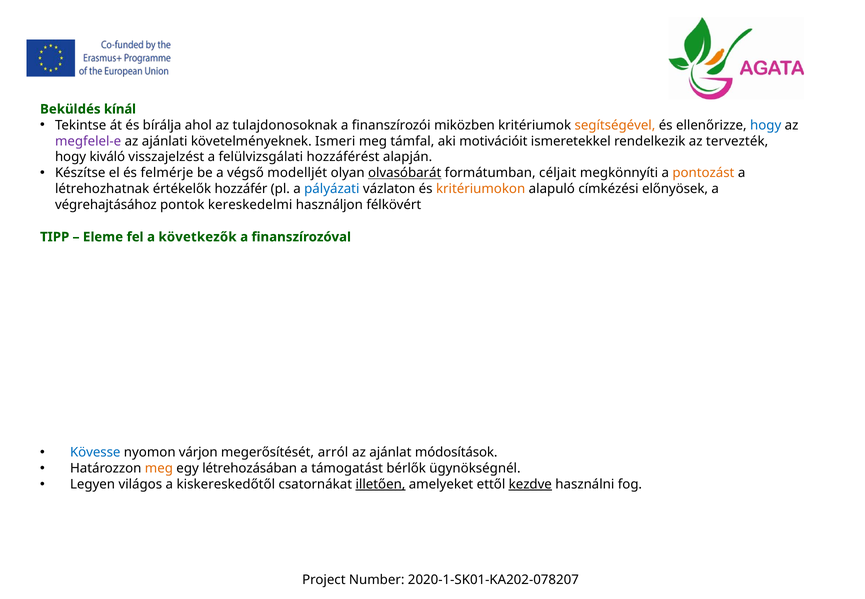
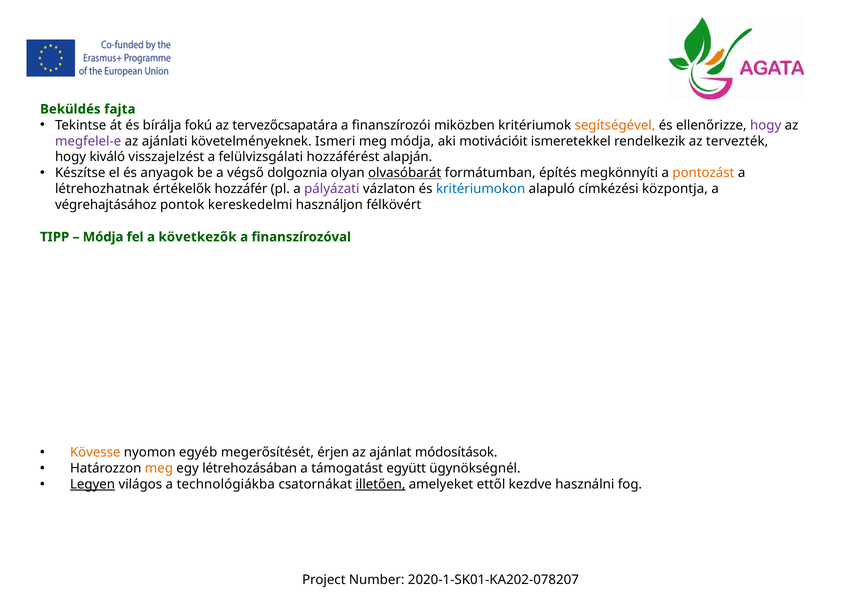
kínál: kínál -> fajta (120, 109)
ahol: ahol -> fokú (198, 125)
tulajdonosoknak: tulajdonosoknak -> tervezőcsapatára (285, 125)
hogy colour: blue -> purple (766, 125)
meg támfal: támfal -> módja (412, 141)
felmérje: felmérje -> anyagok (167, 173)
modelljét: modelljét -> dolgoznia (297, 173)
céljait: céljait -> építés (558, 173)
pályázati colour: blue -> purple (332, 189)
kritériumokon colour: orange -> blue (481, 189)
előnyösek: előnyösek -> központja (675, 189)
Eleme: Eleme -> Módja (103, 237)
Kövesse colour: blue -> orange (95, 452)
várjon: várjon -> egyéb (198, 452)
arról: arról -> érjen (333, 452)
bérlők: bérlők -> együtt (406, 468)
Legyen underline: none -> present (93, 484)
kiskereskedőtől: kiskereskedőtől -> technológiákba (226, 484)
kezdve underline: present -> none (530, 484)
